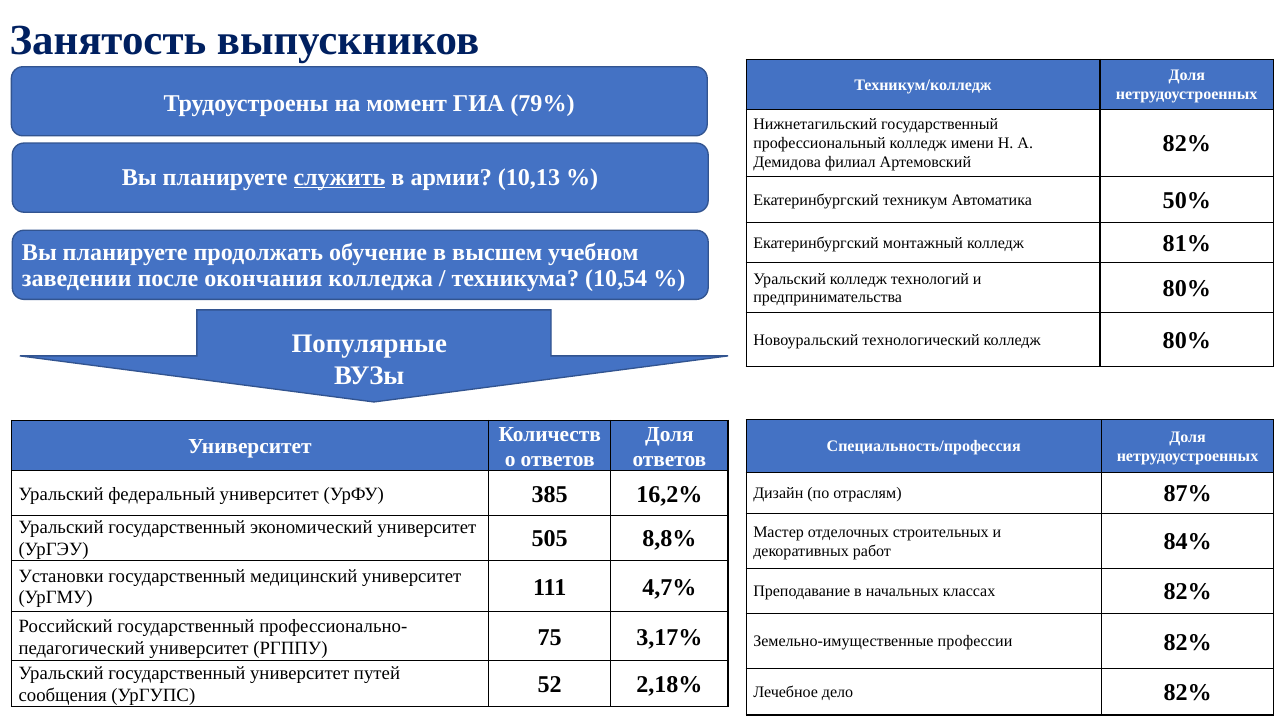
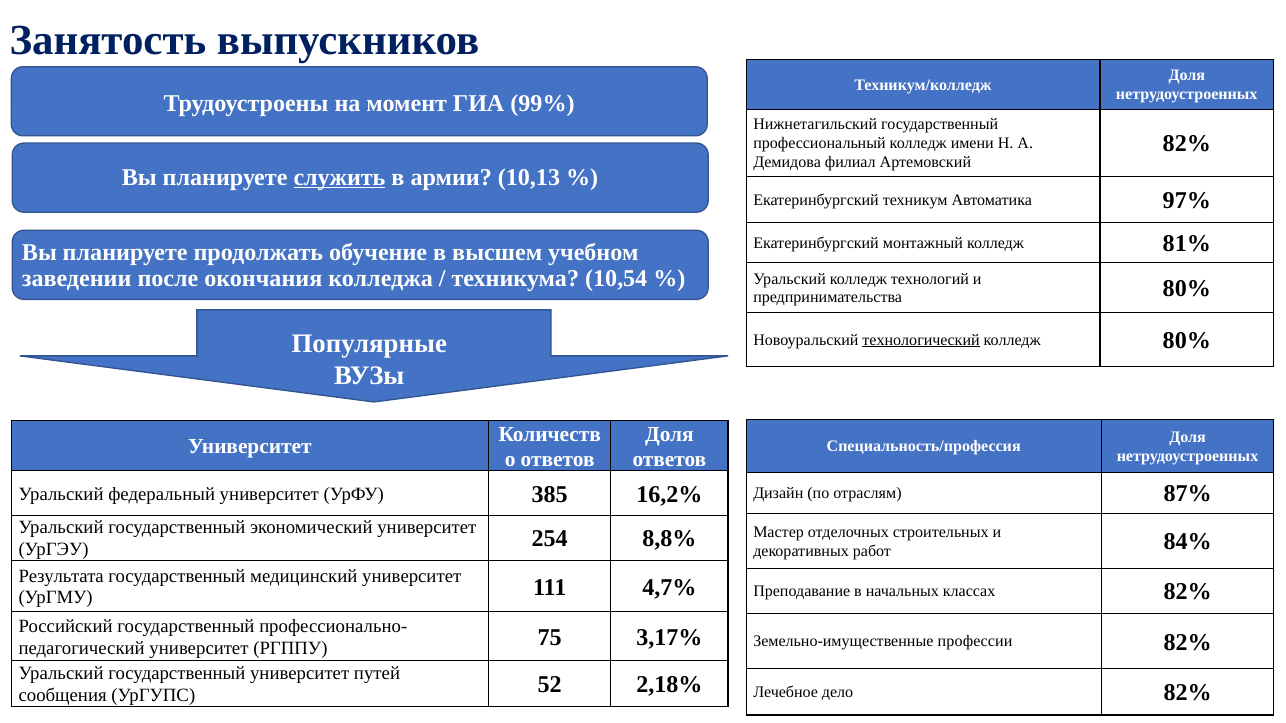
79%: 79% -> 99% (543, 104)
50%: 50% -> 97% (1187, 200)
технологический underline: none -> present (921, 340)
505: 505 -> 254 (550, 539)
Установки: Установки -> Результата (61, 576)
